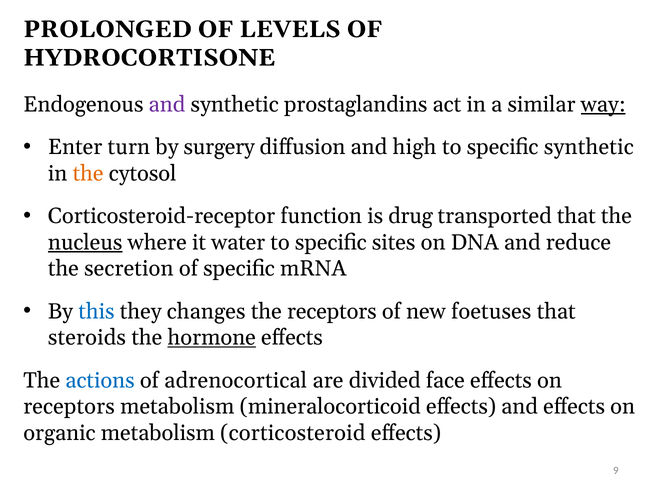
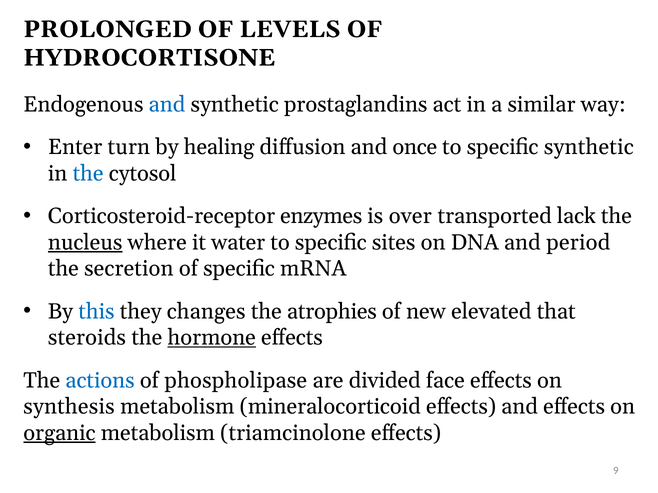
and colour: purple -> blue (167, 104)
way underline: present -> none (603, 104)
surgery: surgery -> healing (219, 147)
high: high -> once (415, 147)
the colour: orange -> blue (88, 174)
function: function -> enzymes (321, 216)
drug: drug -> over (410, 216)
transported that: that -> lack (576, 216)
reduce: reduce -> period (578, 243)
the receptors: receptors -> atrophies (332, 312)
foetuses: foetuses -> elevated (491, 312)
adrenocortical: adrenocortical -> phospholipase (236, 381)
receptors: receptors -> synthesis (69, 407)
organic underline: none -> present (59, 433)
corticosteroid: corticosteroid -> triamcinolone (293, 433)
